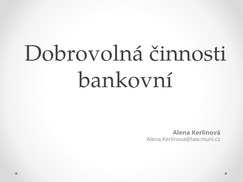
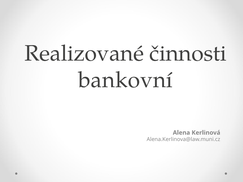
Dobrovolná: Dobrovolná -> Realizované (84, 53)
